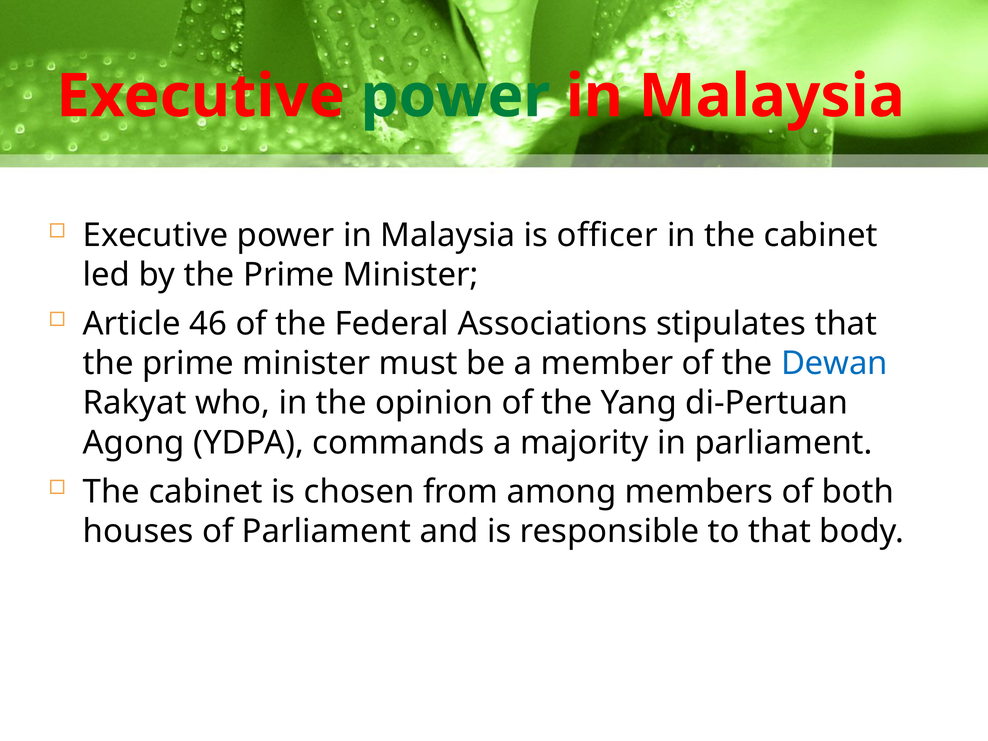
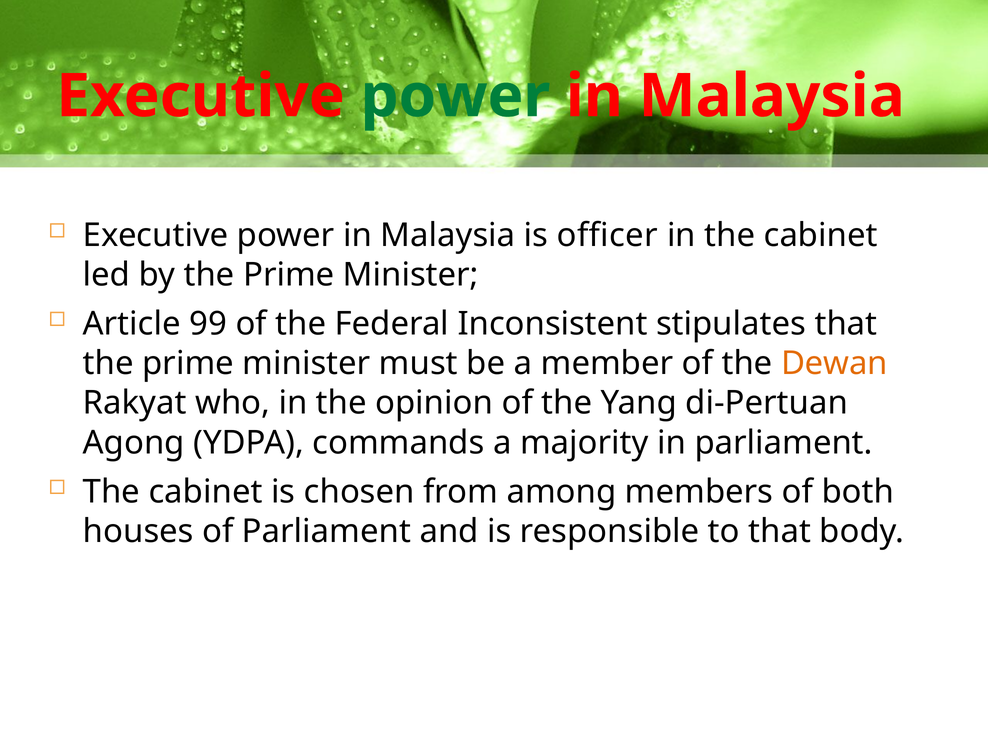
46: 46 -> 99 (208, 324)
Associations: Associations -> Inconsistent (553, 324)
Dewan colour: blue -> orange (834, 364)
